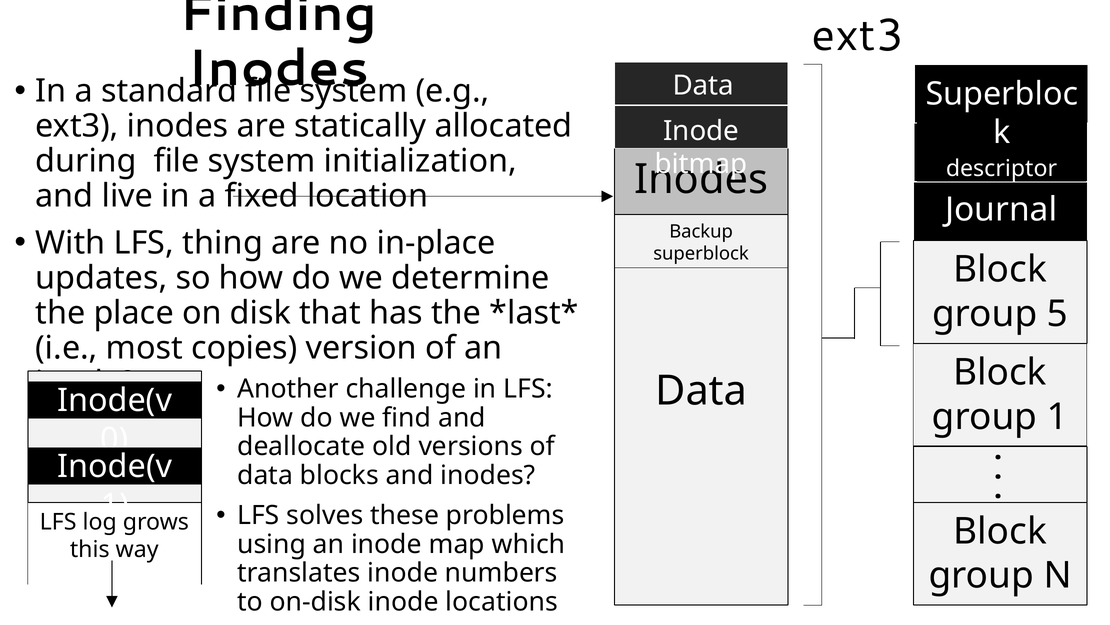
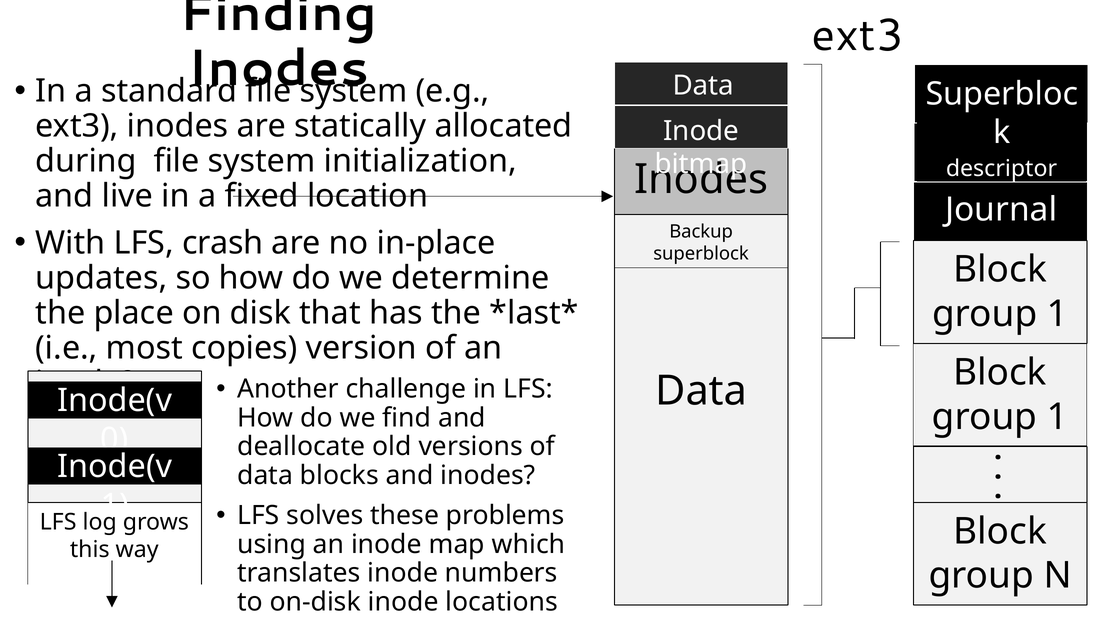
thing: thing -> crash (223, 243)
5: 5 -> 1 (1058, 314)
